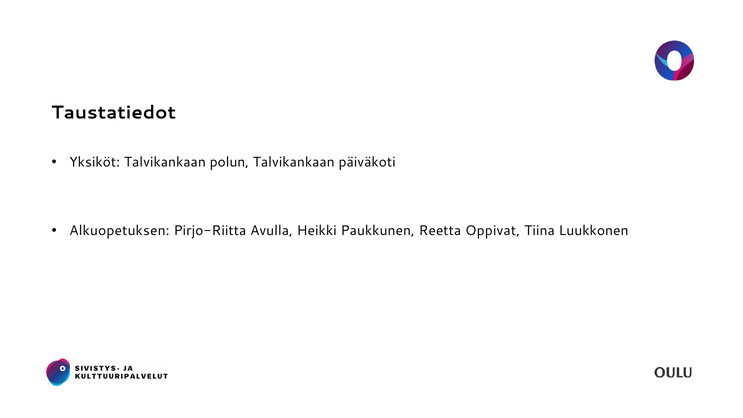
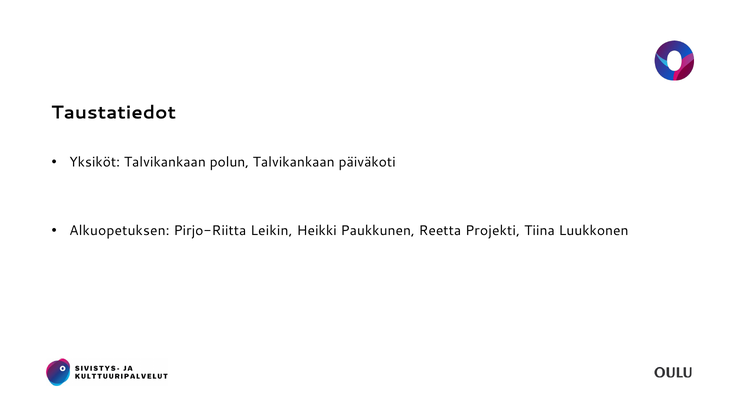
Avulla: Avulla -> Leikin (271, 230)
Oppivat: Oppivat -> Projekti (493, 230)
